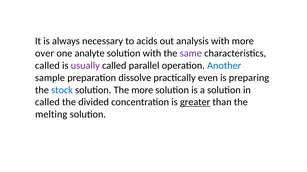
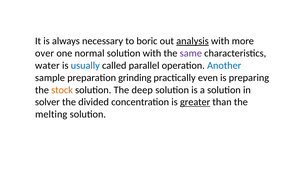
acids: acids -> boric (147, 41)
analysis underline: none -> present (192, 41)
analyte: analyte -> normal (90, 53)
called: called -> water (47, 66)
usually colour: purple -> blue (85, 66)
dissolve: dissolve -> grinding (135, 78)
stock colour: blue -> orange (62, 90)
The more: more -> deep (142, 90)
called: called -> solver (47, 103)
